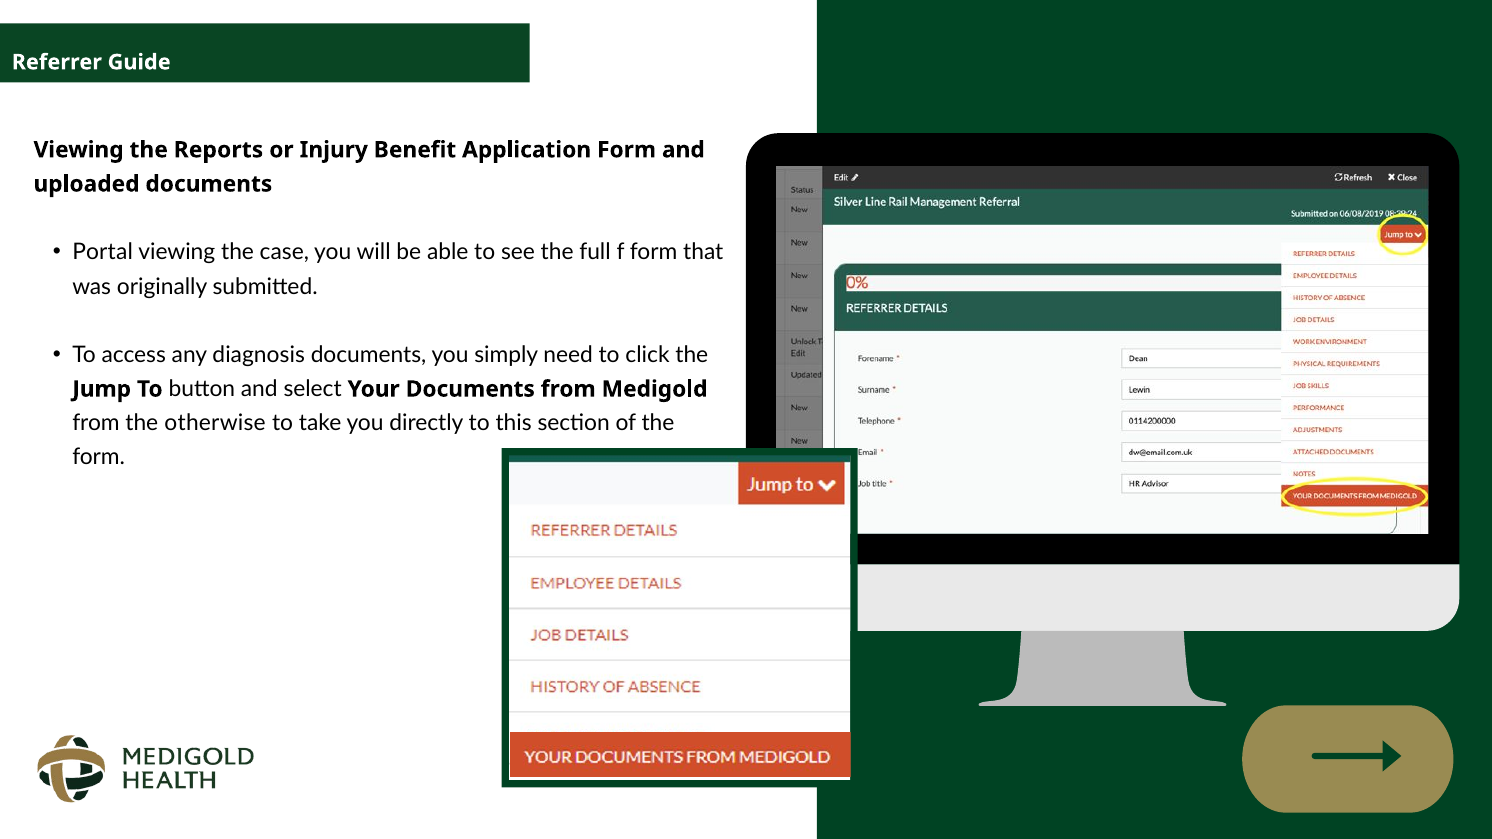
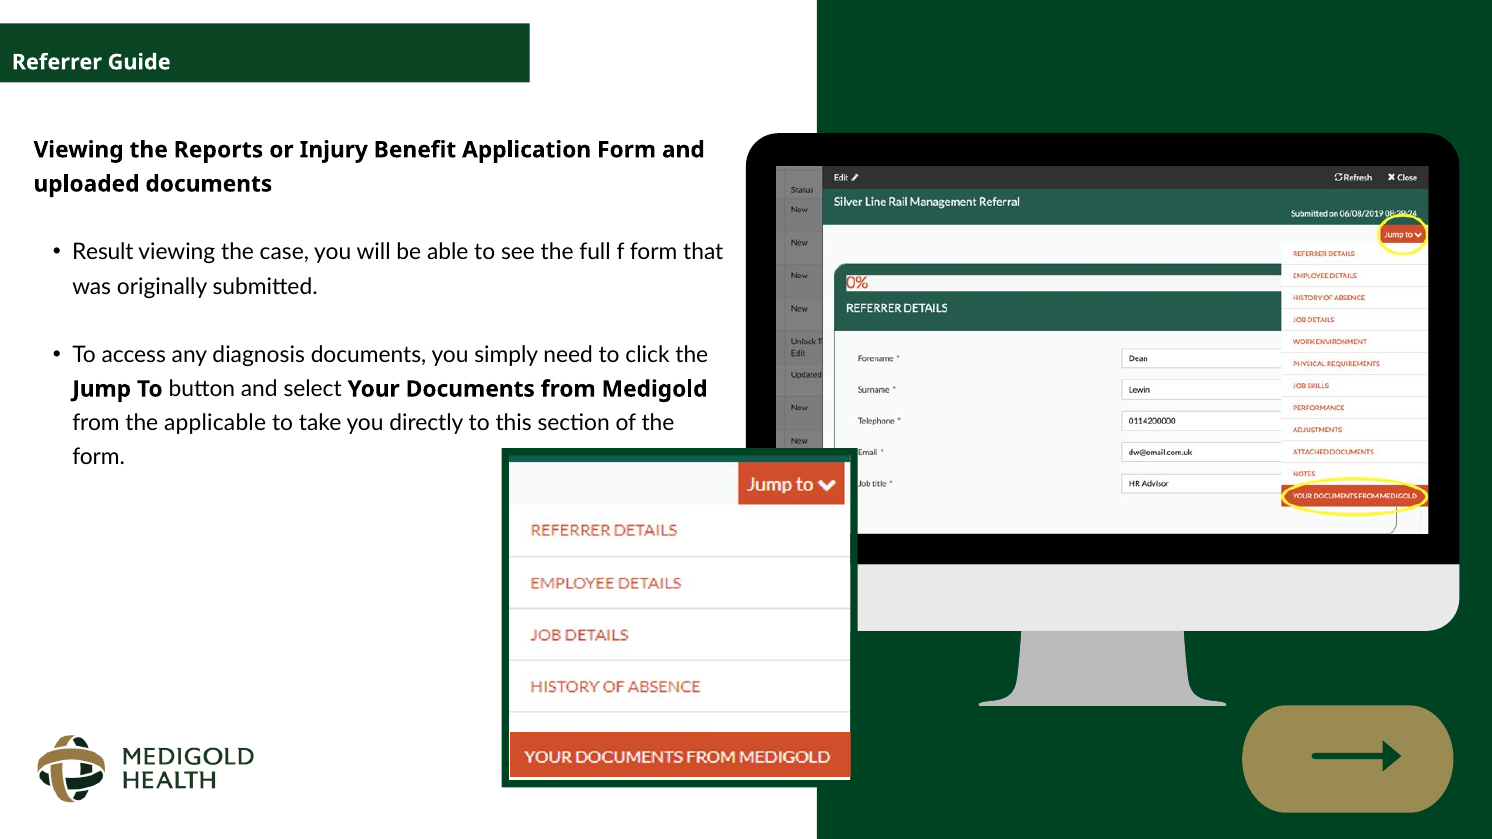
Portal: Portal -> Result (103, 252)
otherwise: otherwise -> applicable (215, 423)
